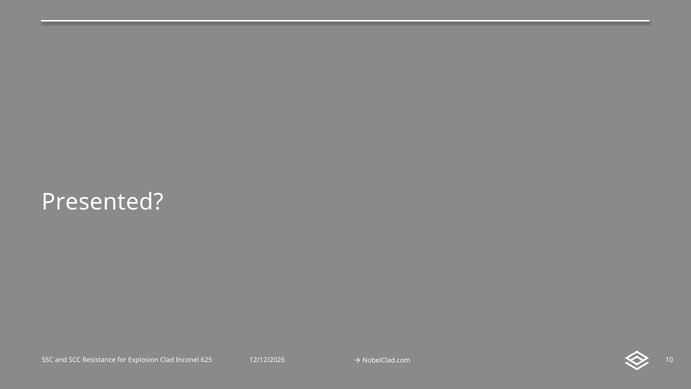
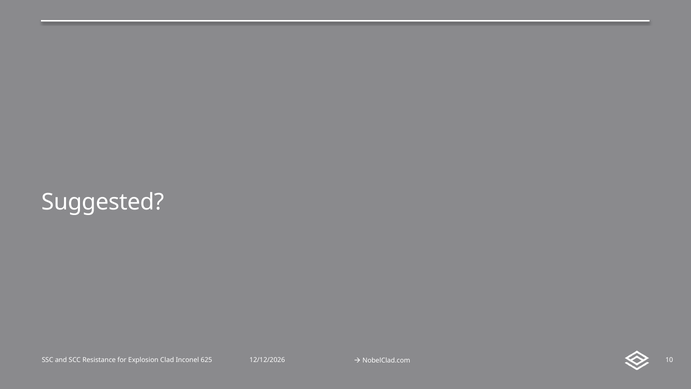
Presented: Presented -> Suggested (103, 202)
